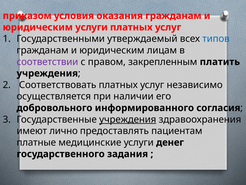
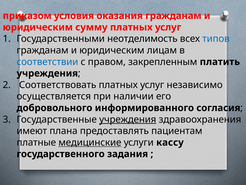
юридическим услуги: услуги -> сумму (91, 27)
утверждаемый: утверждаемый -> неотделимость (142, 39)
соответствии colour: purple -> blue (47, 62)
лично: лично -> плана (64, 131)
медицинские underline: none -> present (90, 142)
денег: денег -> кассу (170, 142)
